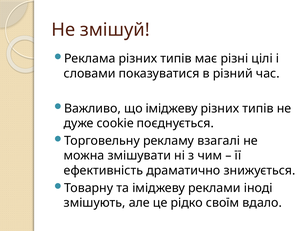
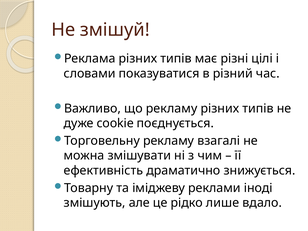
що іміджеву: іміджеву -> рекламу (172, 108)
своїм: своїм -> лише (222, 203)
